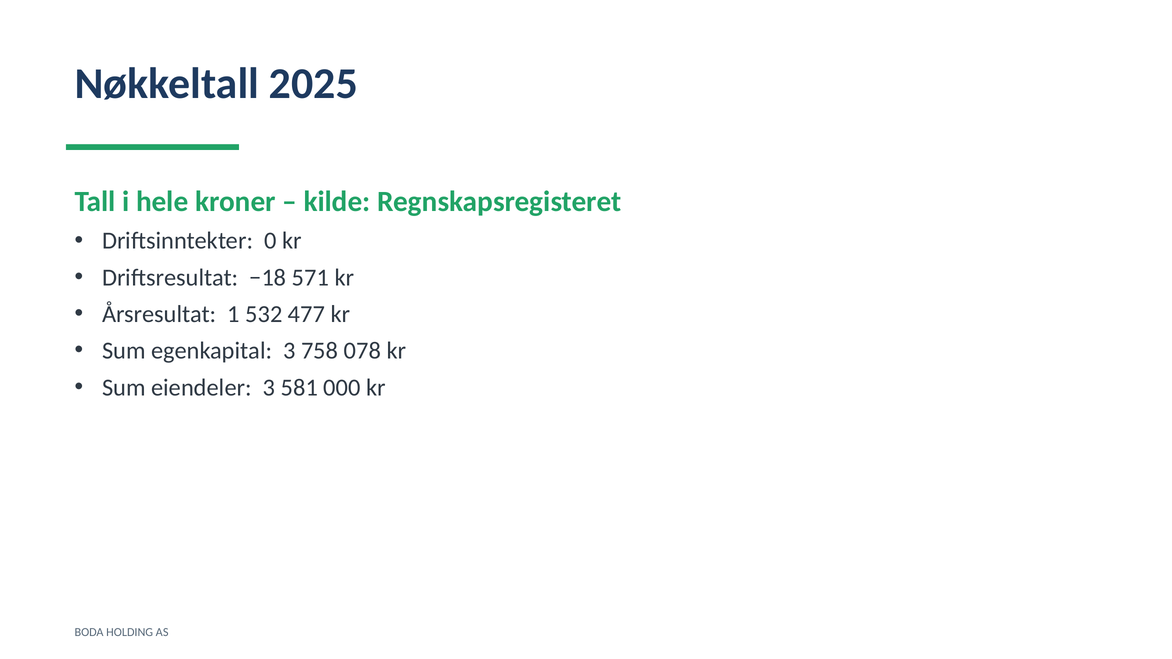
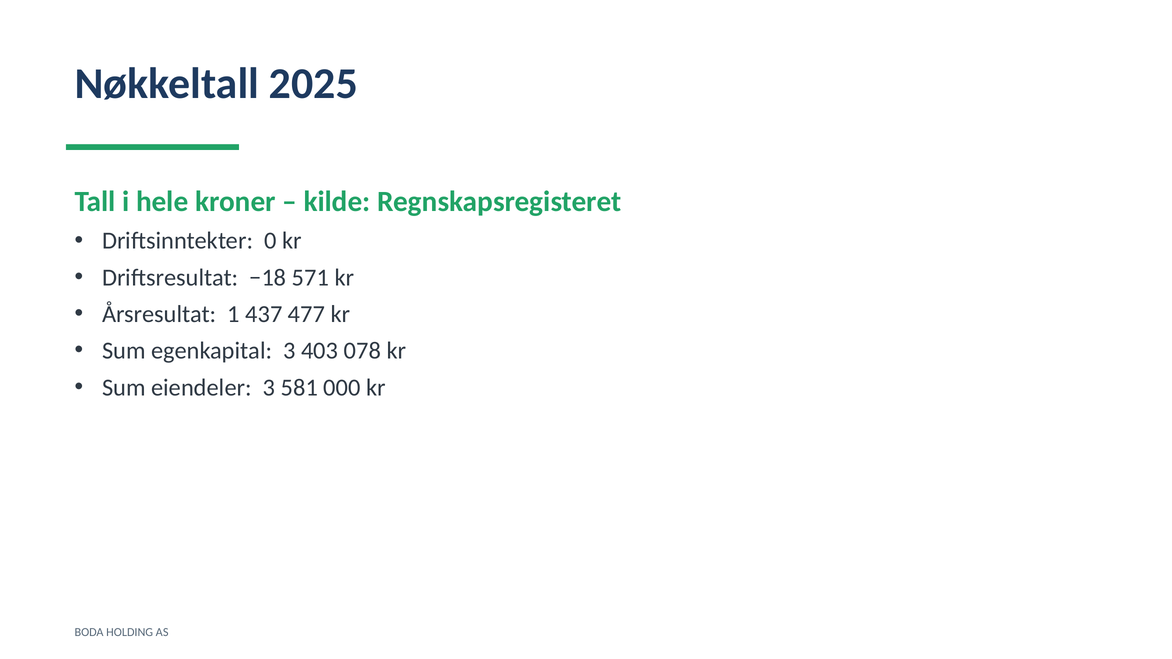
532: 532 -> 437 (264, 314)
758: 758 -> 403 (320, 351)
